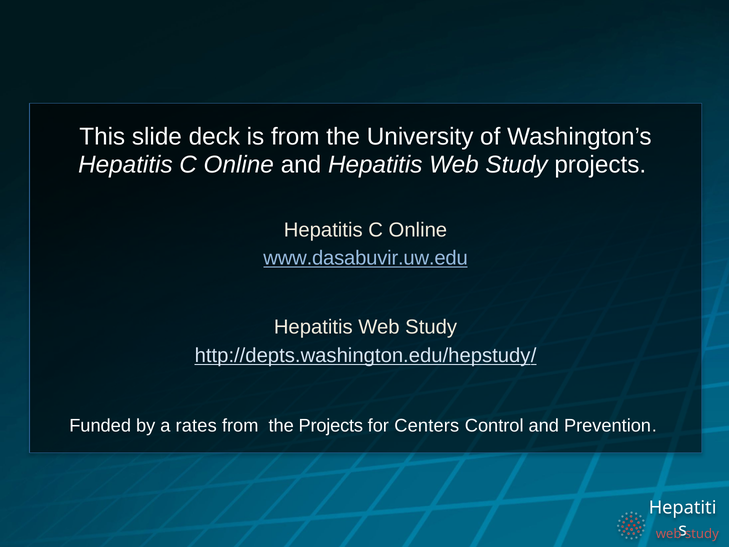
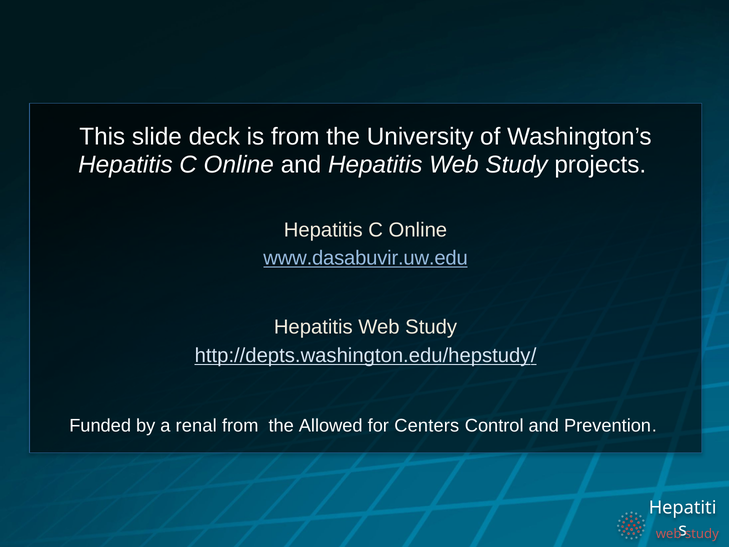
rates: rates -> renal (196, 425)
the Projects: Projects -> Allowed (331, 425)
